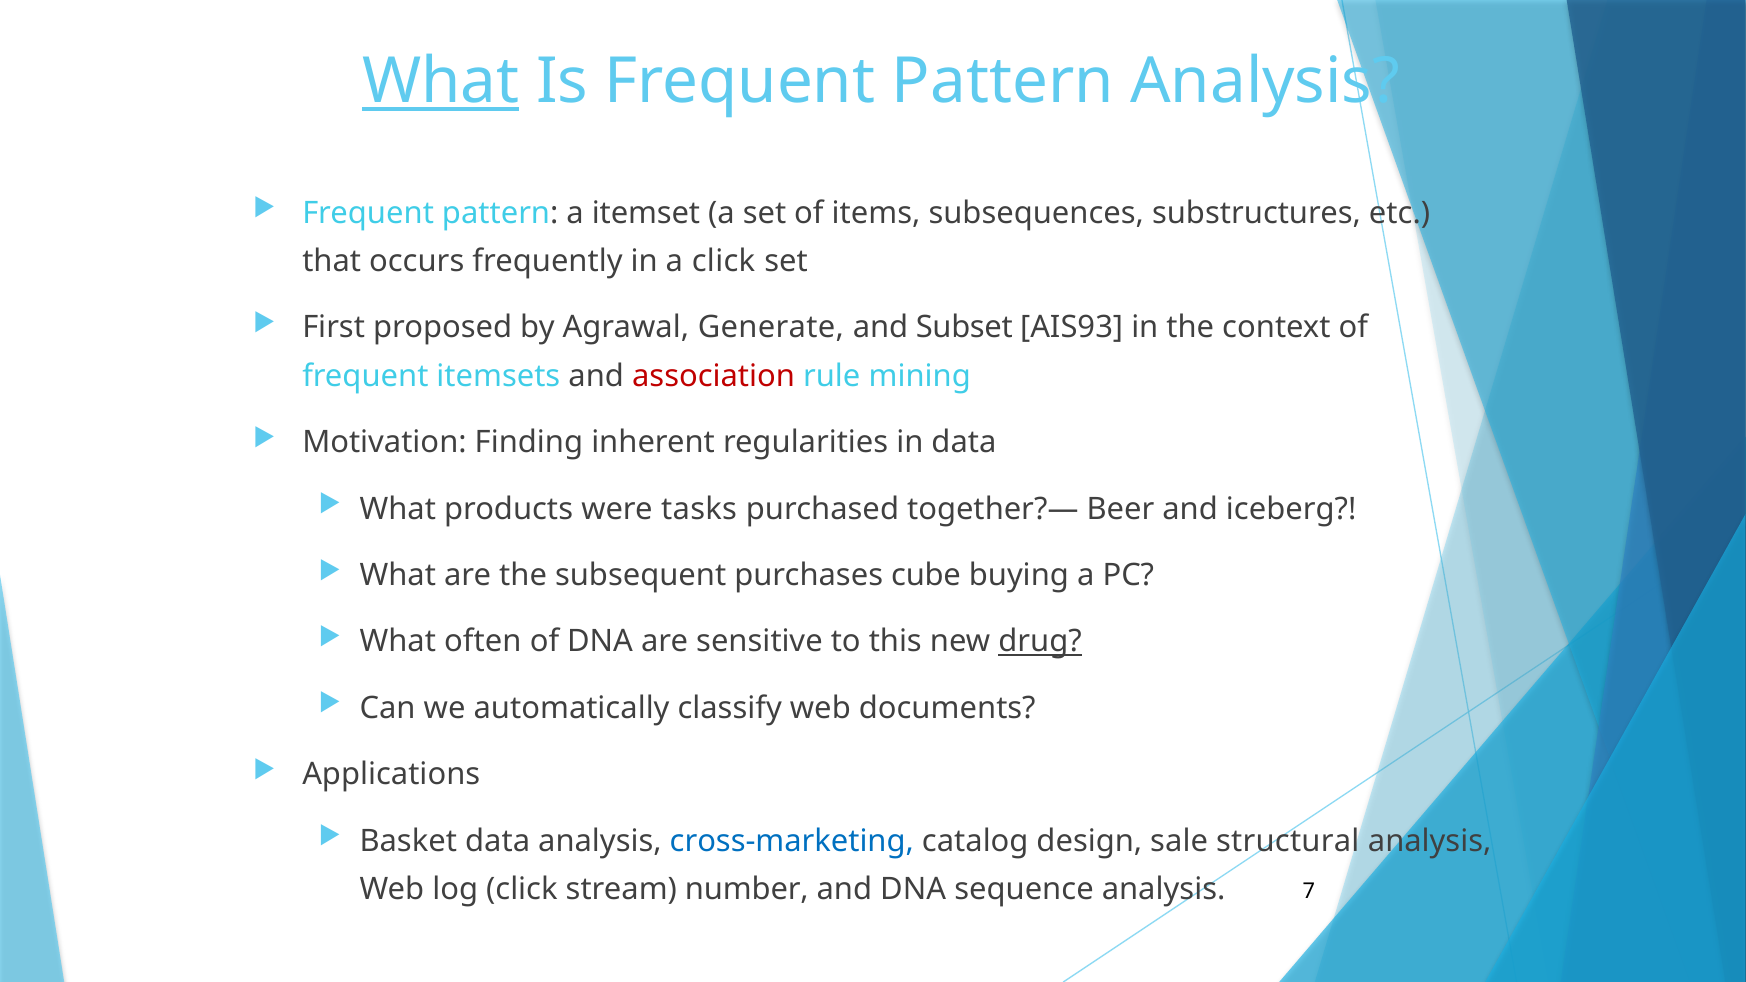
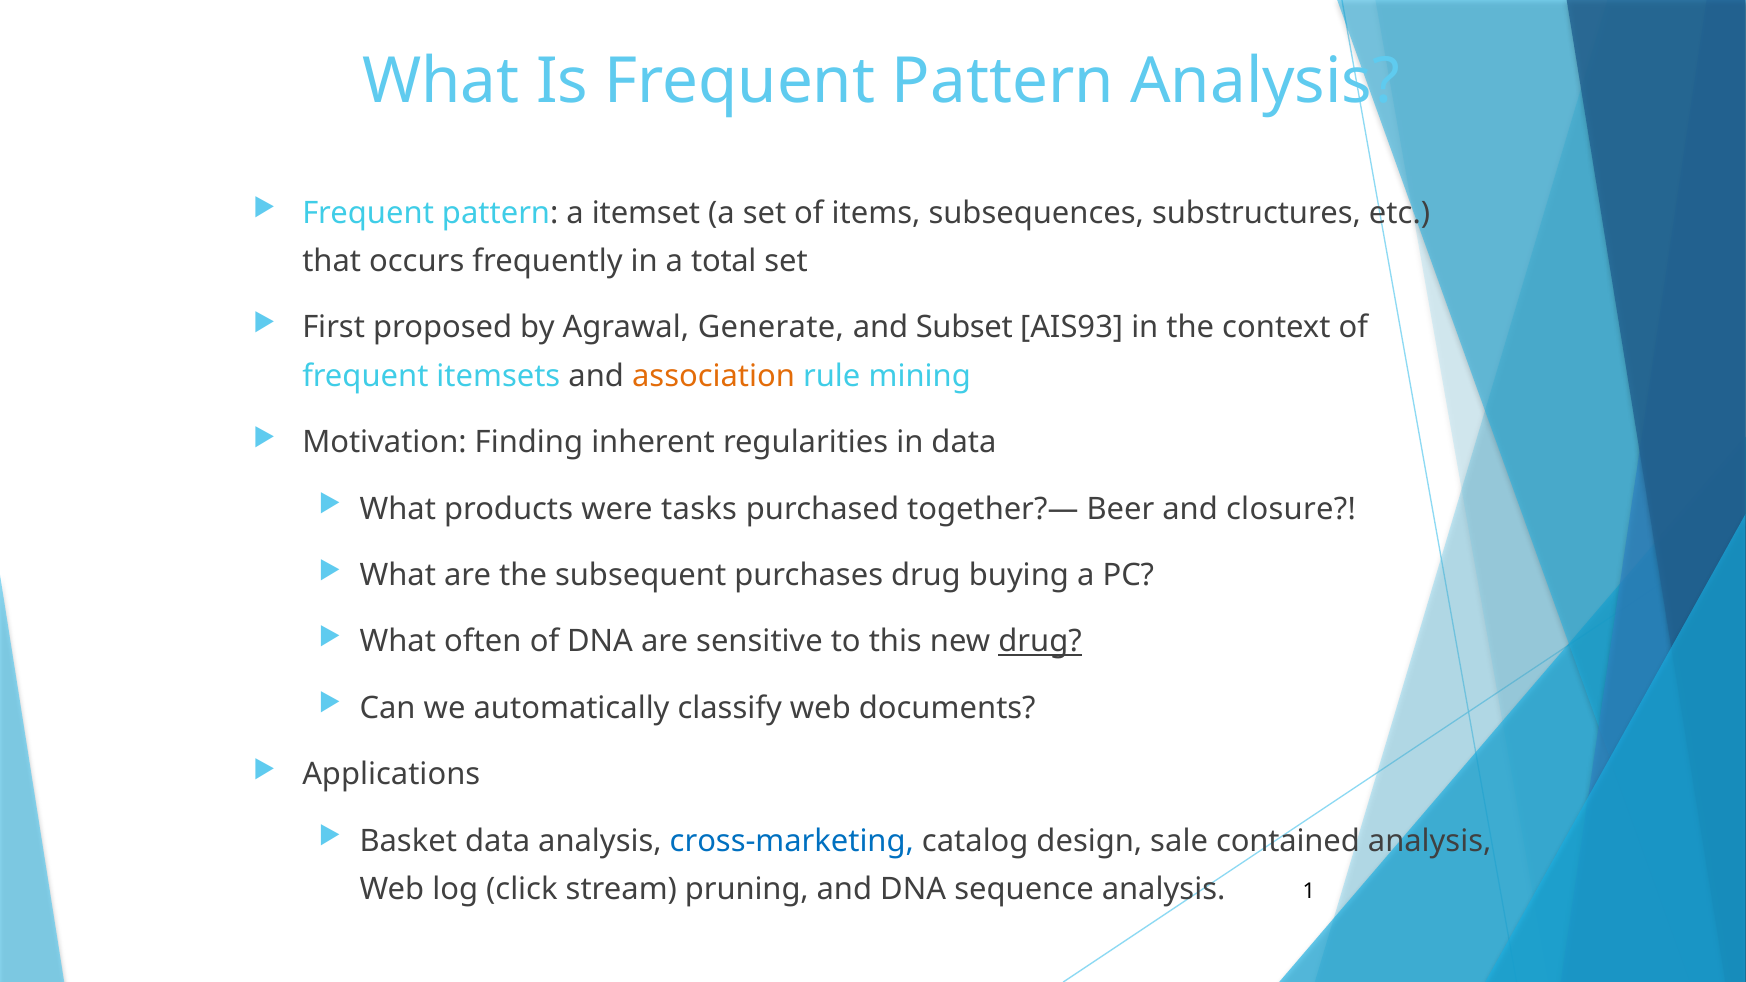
What underline: present -> none (441, 82)
a click: click -> total (724, 261)
association colour: red -> orange (714, 376)
iceberg: iceberg -> closure (1291, 509)
purchases cube: cube -> drug (926, 575)
structural: structural -> contained (1288, 841)
number: number -> pruning (747, 889)
7: 7 -> 1 (1309, 891)
